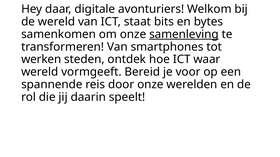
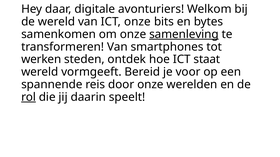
ICT staat: staat -> onze (137, 22)
waar: waar -> staat (207, 60)
rol underline: none -> present (29, 97)
